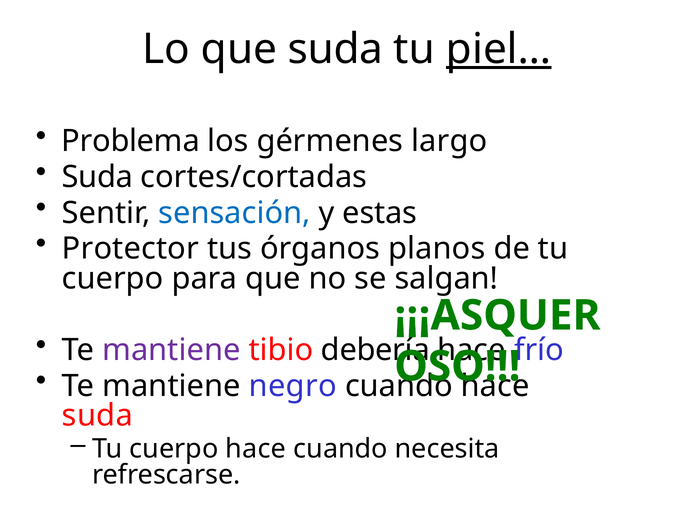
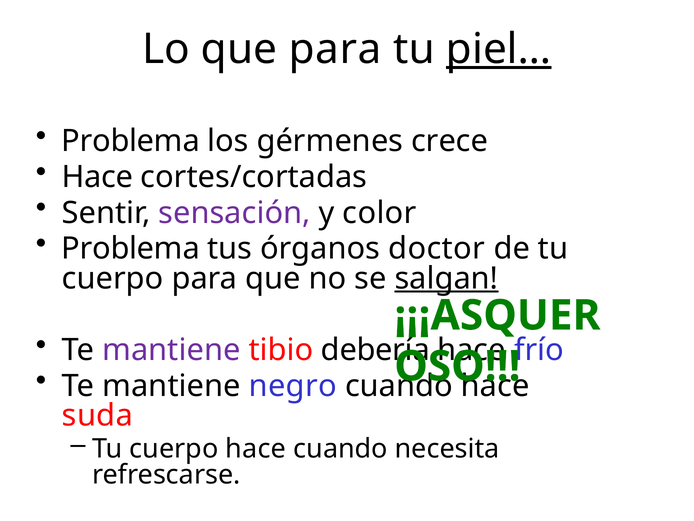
que suda: suda -> para (335, 49)
largo: largo -> crece (450, 141)
Suda: Suda -> Hace (97, 177)
sensación colour: blue -> purple (234, 213)
estas: estas -> color (380, 213)
Protector: Protector -> Problema (131, 249)
planos: planos -> doctor (437, 249)
salgan underline: none -> present (446, 278)
